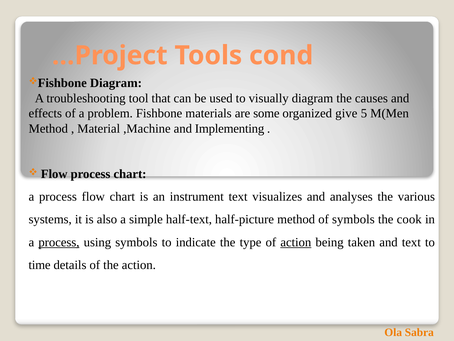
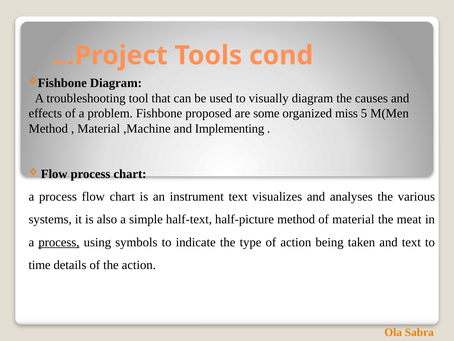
materials: materials -> proposed (209, 113)
give: give -> miss (346, 113)
of symbols: symbols -> material (353, 219)
cook: cook -> meat (409, 219)
action underline: present -> none (296, 242)
